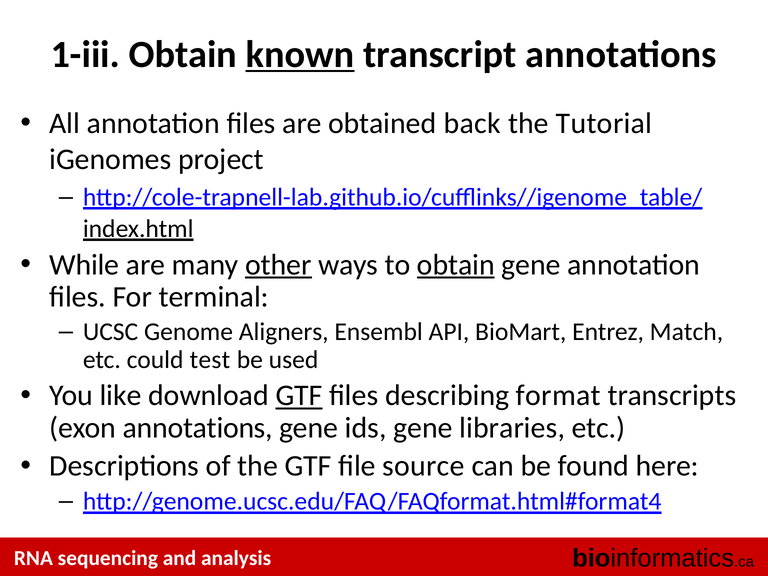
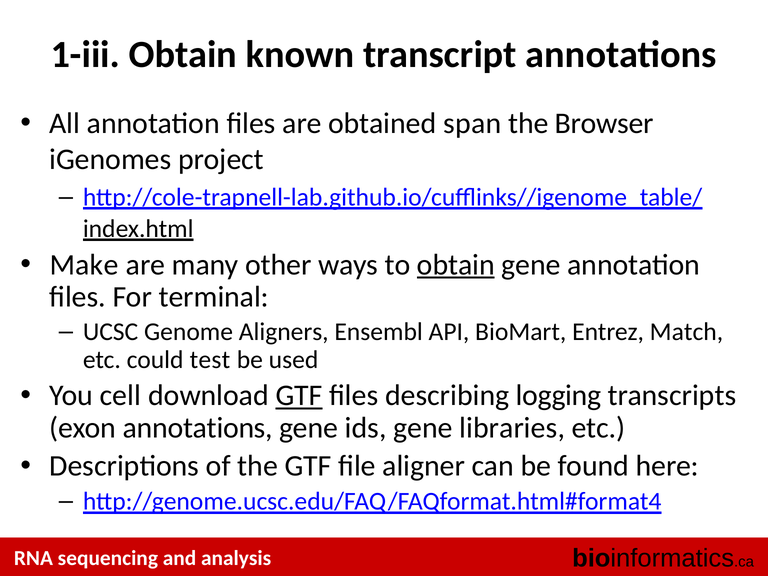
known underline: present -> none (300, 54)
back: back -> span (472, 123)
Tutorial: Tutorial -> Browser (604, 123)
While: While -> Make (84, 265)
other underline: present -> none (278, 265)
like: like -> cell (120, 396)
format: format -> logging (559, 396)
source: source -> aligner (424, 466)
